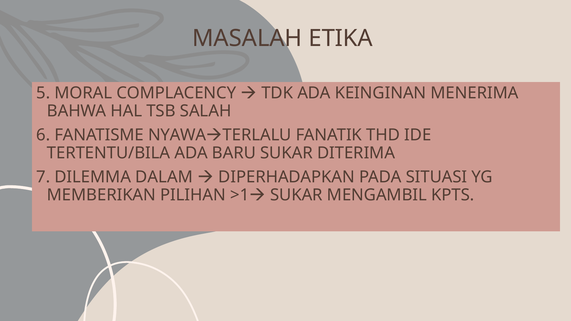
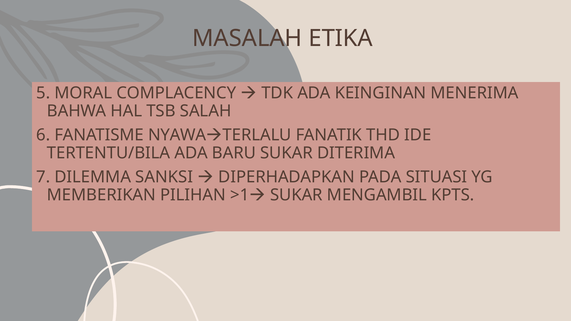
DALAM: DALAM -> SANKSI (164, 177)
